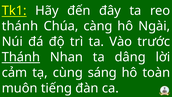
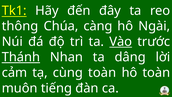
thánh: thánh -> thông (20, 26)
Vào underline: none -> present (121, 42)
cùng sáng: sáng -> toàn (102, 72)
